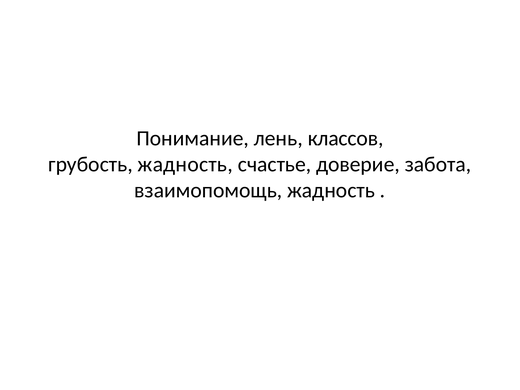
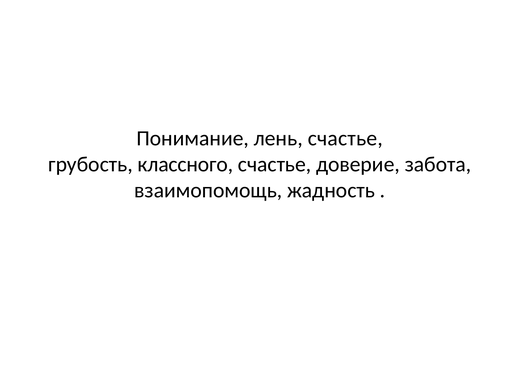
лень классов: классов -> счастье (345, 138)
грубость жадность: жадность -> классного (185, 164)
